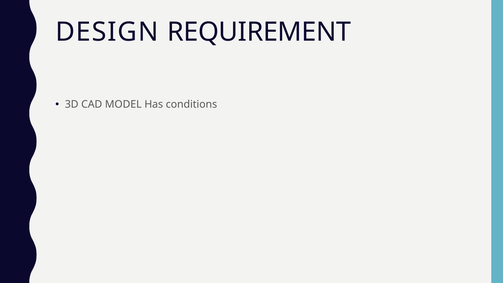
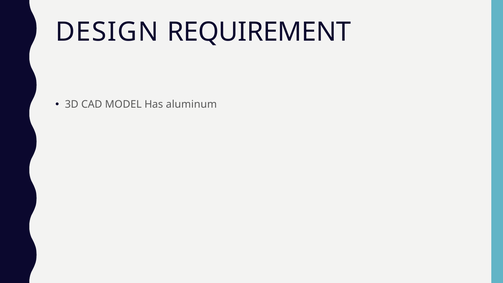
conditions: conditions -> aluminum (191, 104)
